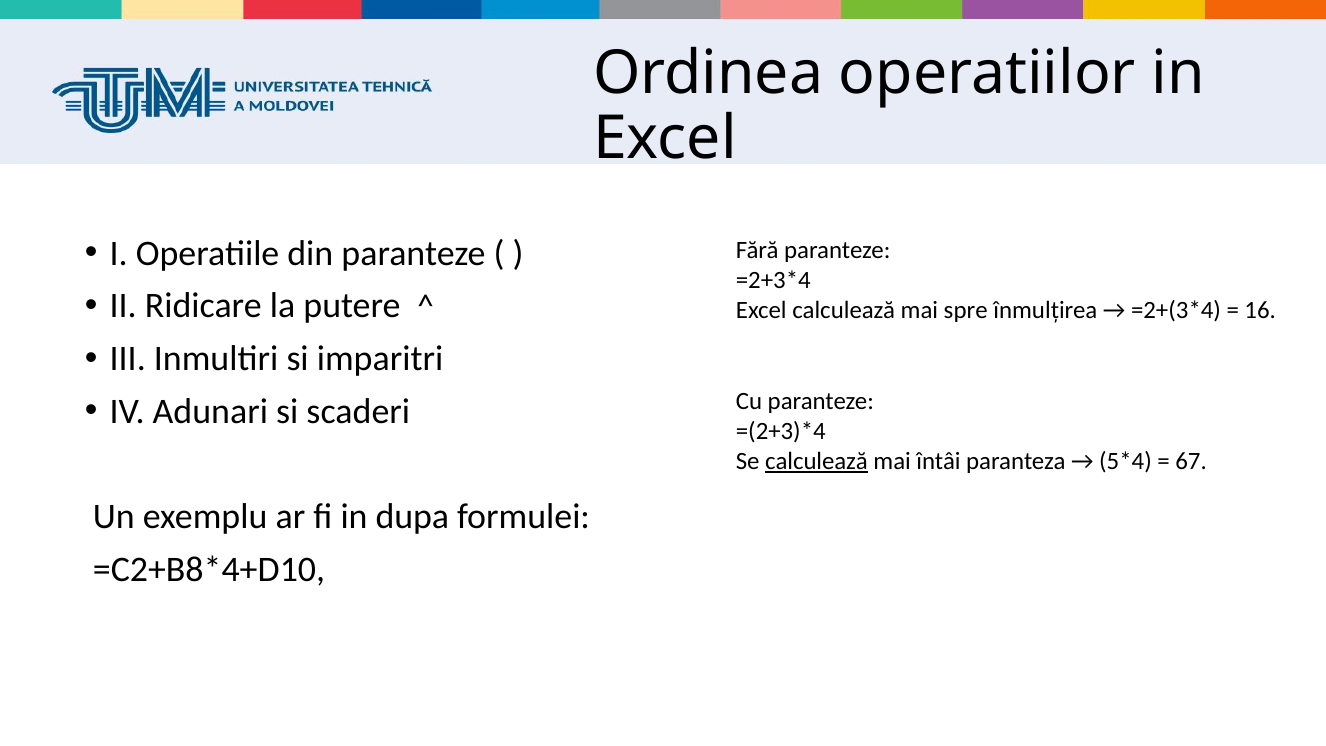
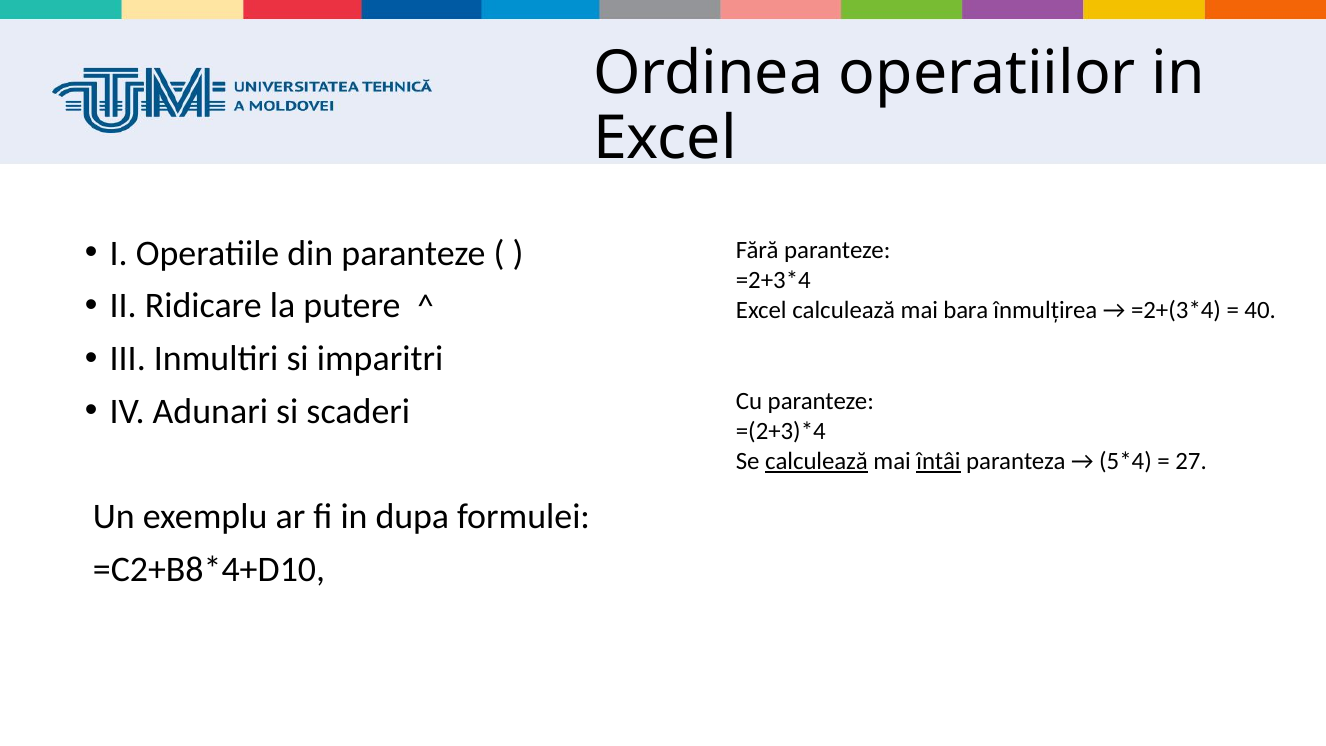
spre: spre -> bara (966, 310)
16: 16 -> 40 (1260, 310)
întâi underline: none -> present (939, 461)
67: 67 -> 27 (1191, 461)
